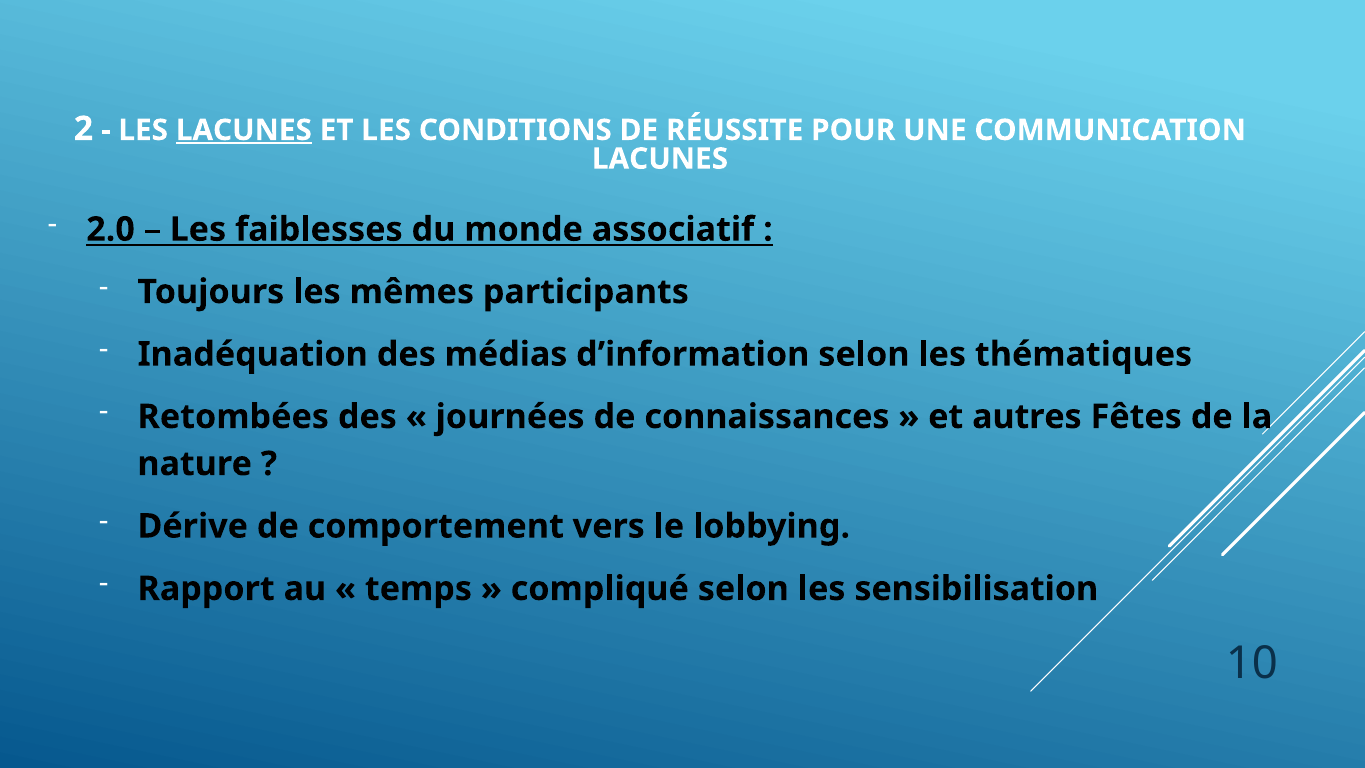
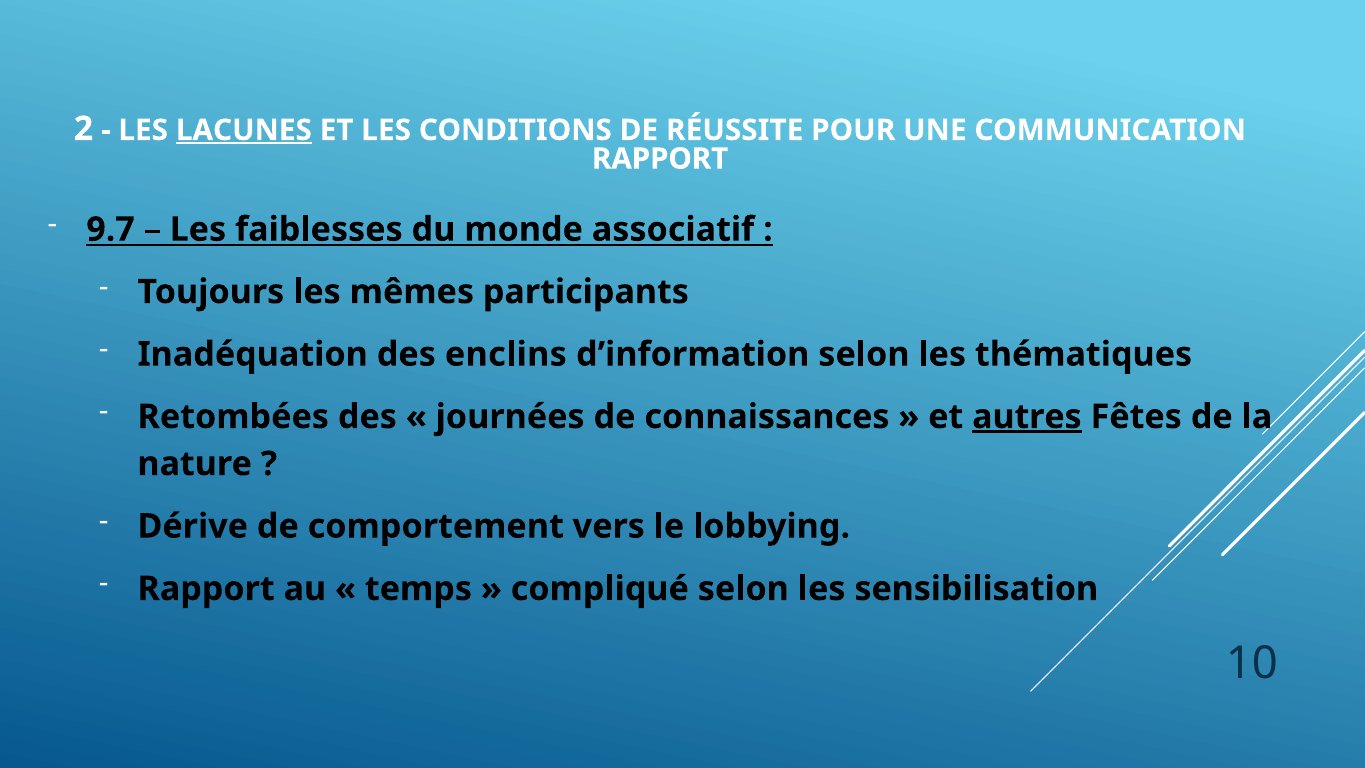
LACUNES: LACUNES -> RAPPORT (660, 159)
2.0: 2.0 -> 9.7 (111, 229)
médias: médias -> enclins (506, 354)
autres underline: none -> present (1027, 417)
